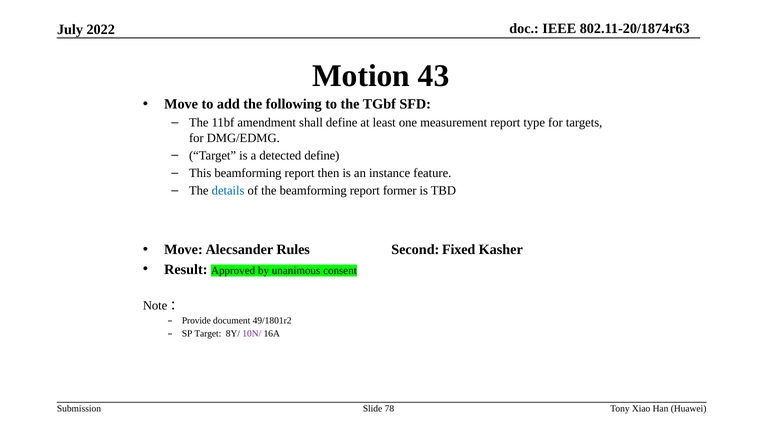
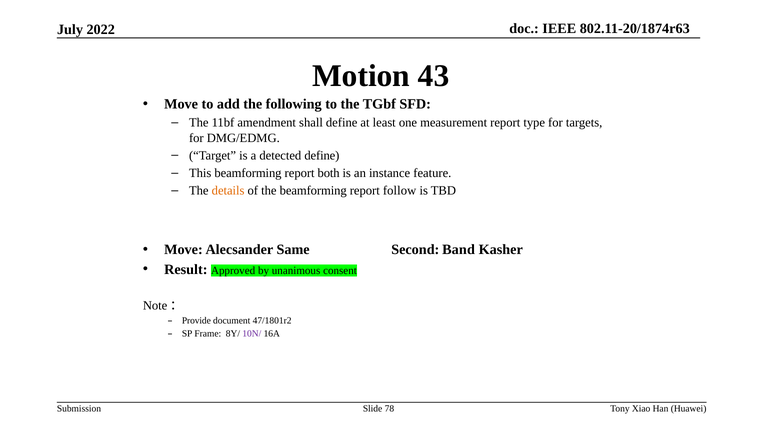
then: then -> both (329, 173)
details colour: blue -> orange (228, 191)
former: former -> follow (400, 191)
Rules: Rules -> Same (293, 250)
Fixed: Fixed -> Band (459, 250)
49/1801r2: 49/1801r2 -> 47/1801r2 (272, 320)
SP Target: Target -> Frame (208, 334)
